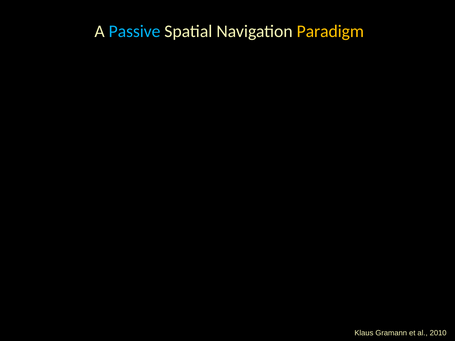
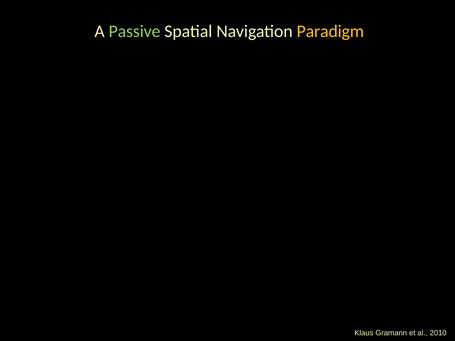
Passive colour: light blue -> light green (135, 31)
